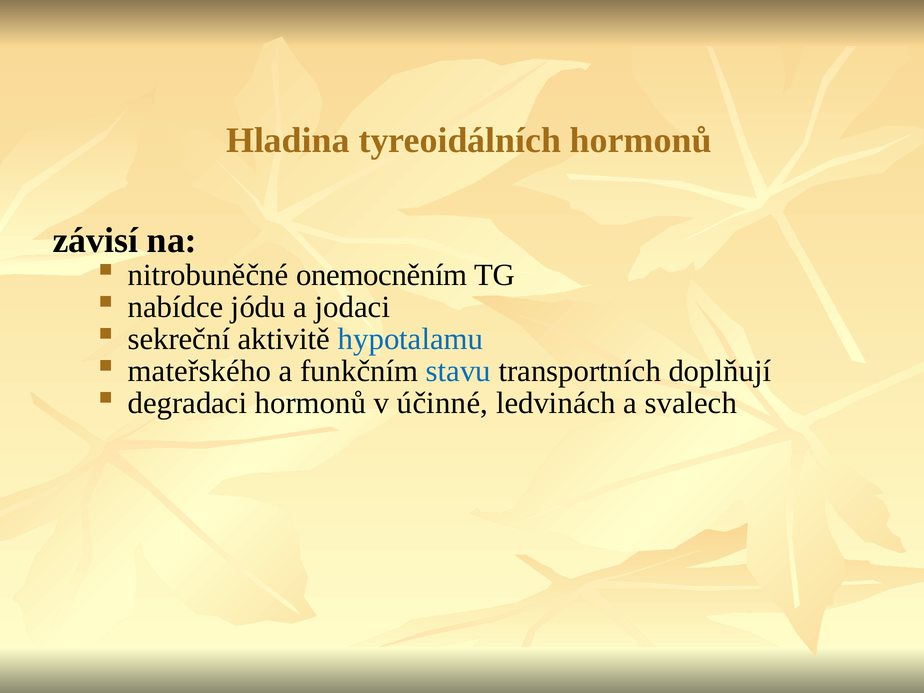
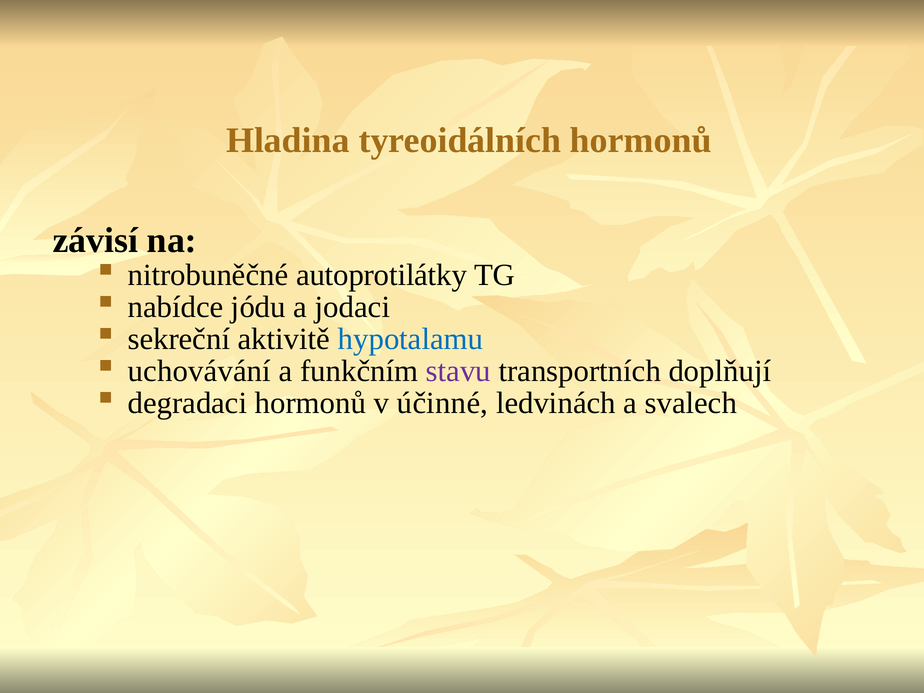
onemocněním: onemocněním -> autoprotilátky (382, 275)
mateřského: mateřského -> uchovávání (199, 371)
stavu colour: blue -> purple (458, 371)
